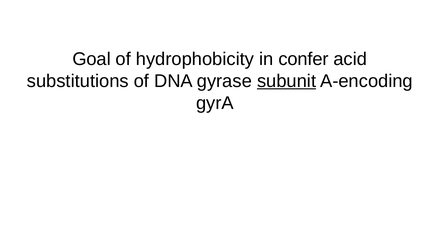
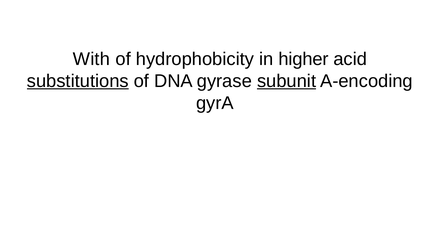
Goal: Goal -> With (91, 59)
confer: confer -> higher (303, 59)
substitutions underline: none -> present (78, 81)
